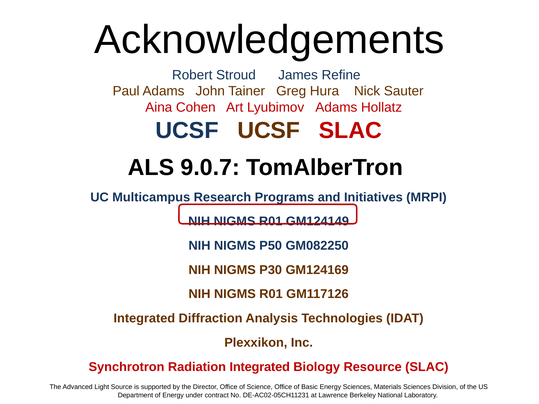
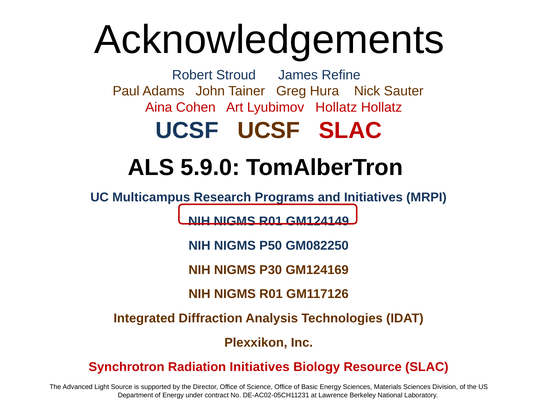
Lyubimov Adams: Adams -> Hollatz (336, 107)
9.0.7: 9.0.7 -> 5.9.0 (210, 167)
Radiation Integrated: Integrated -> Initiatives (260, 367)
